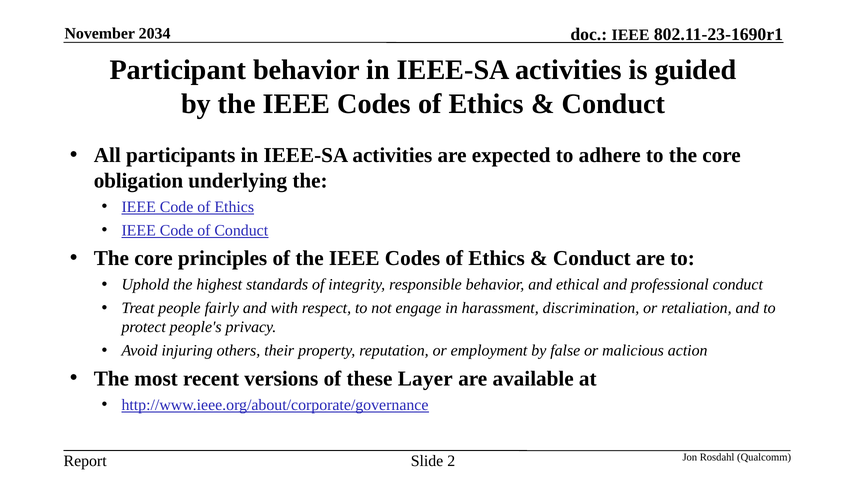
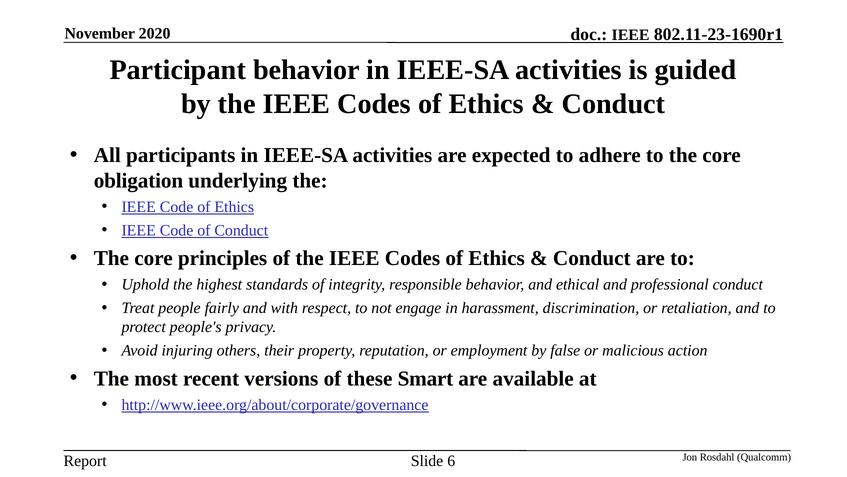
2034: 2034 -> 2020 (155, 34)
Layer: Layer -> Smart (425, 378)
2: 2 -> 6 (451, 460)
